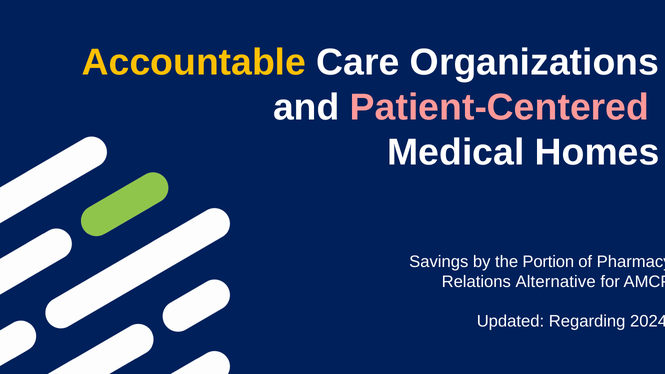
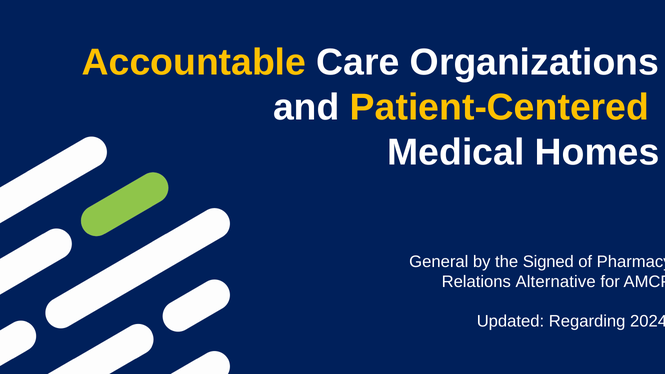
Patient-Centered colour: pink -> yellow (499, 107)
Savings: Savings -> General (439, 262)
Portion: Portion -> Signed (548, 262)
